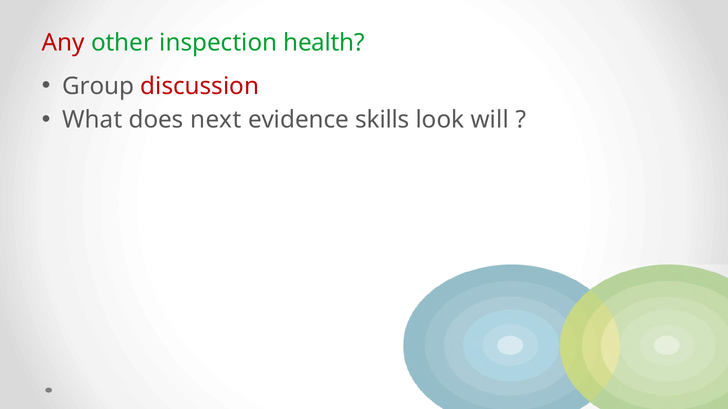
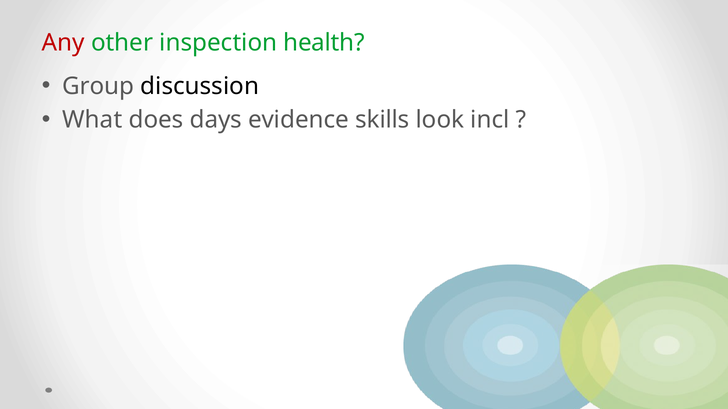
discussion colour: red -> black (200, 86)
next: next -> days (216, 120)
will: will -> incl (490, 120)
